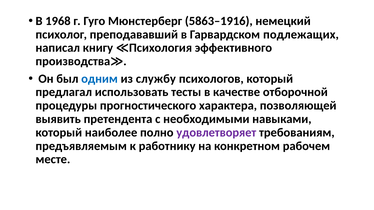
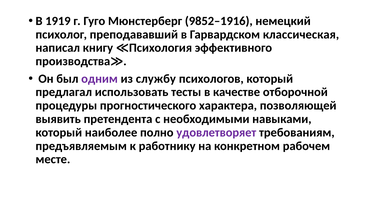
1968: 1968 -> 1919 (58, 21)
5863–1916: 5863–1916 -> 9852–1916 (219, 21)
подлежащих: подлежащих -> классическая (301, 35)
одним colour: blue -> purple (100, 79)
